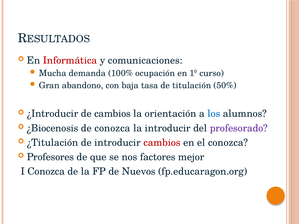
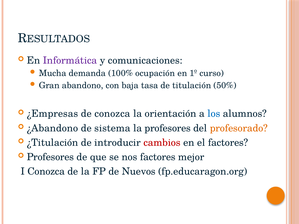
Informática colour: red -> purple (70, 60)
¿Introducir: ¿Introducir -> ¿Empresas (52, 114)
de cambios: cambios -> conozca (112, 114)
¿Biocenosis: ¿Biocenosis -> ¿Abandono (52, 128)
de conozca: conozca -> sistema (112, 128)
la introducir: introducir -> profesores (168, 128)
profesorado colour: purple -> orange (239, 128)
el conozca: conozca -> factores (228, 143)
